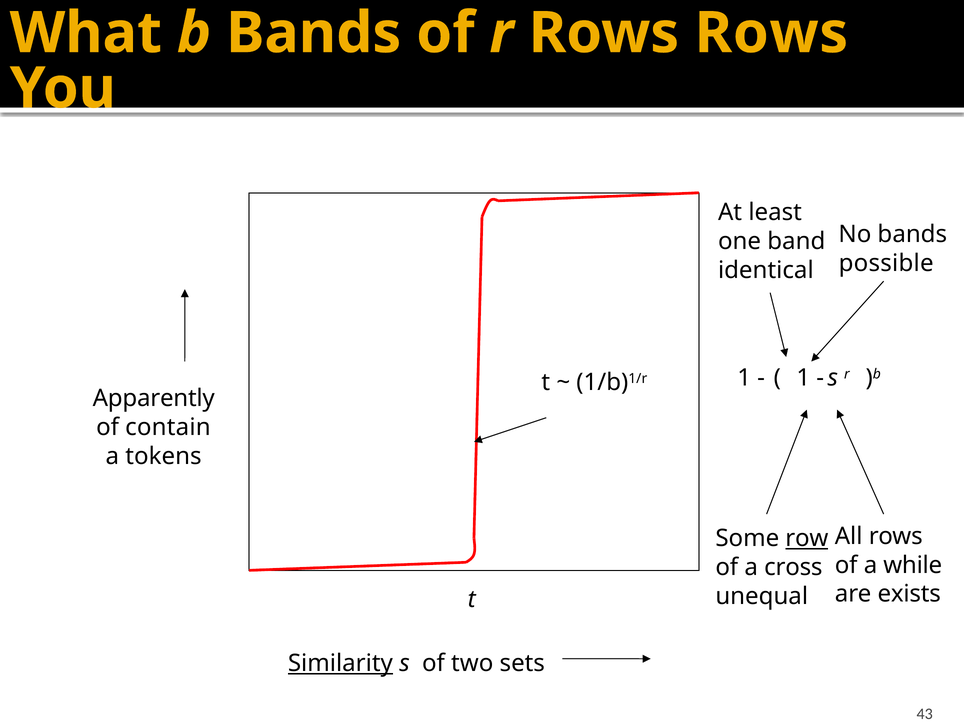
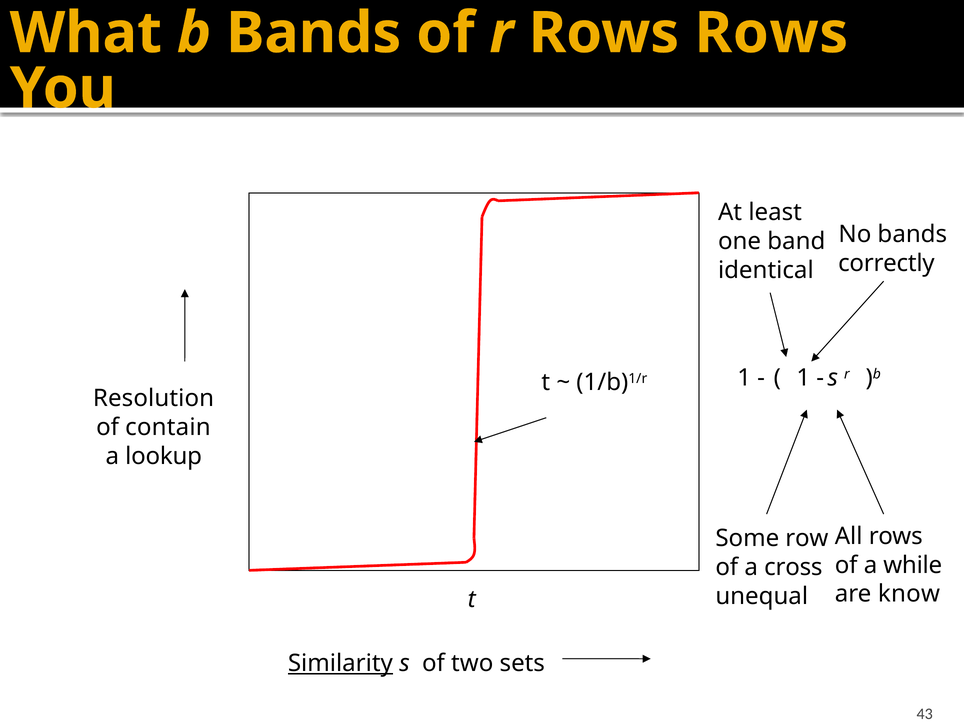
possible: possible -> correctly (886, 263)
Apparently: Apparently -> Resolution (154, 398)
tokens: tokens -> lookup (164, 456)
row underline: present -> none (807, 538)
exists: exists -> know (909, 594)
